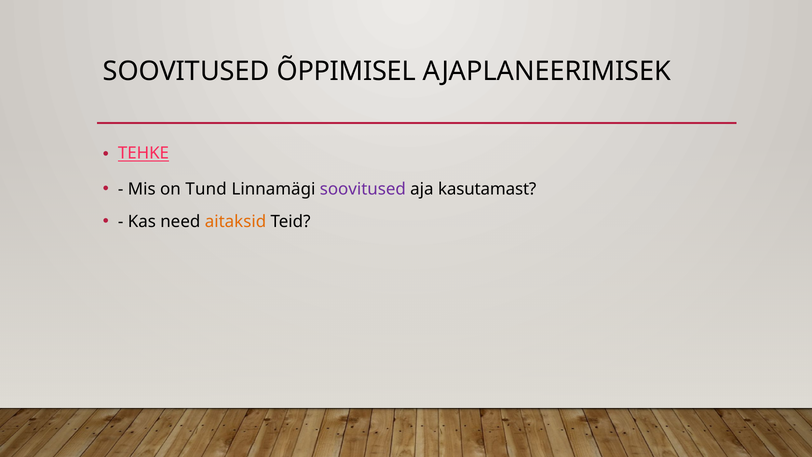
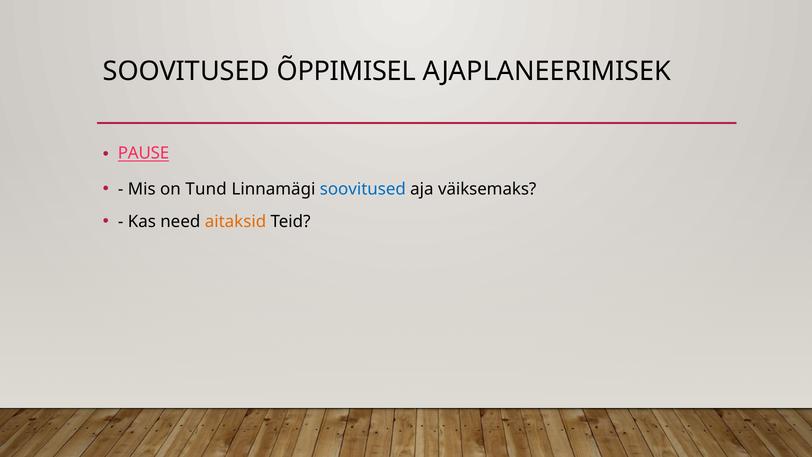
TEHKE: TEHKE -> PAUSE (144, 153)
soovitused colour: purple -> blue (363, 189)
kasutamast: kasutamast -> väiksemaks (487, 189)
